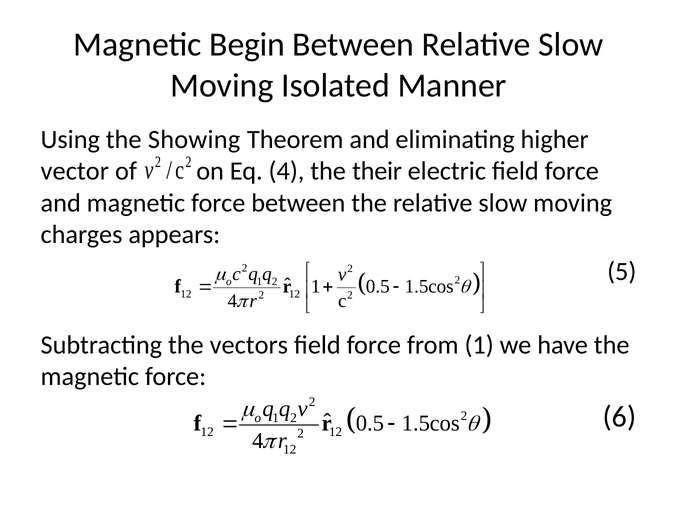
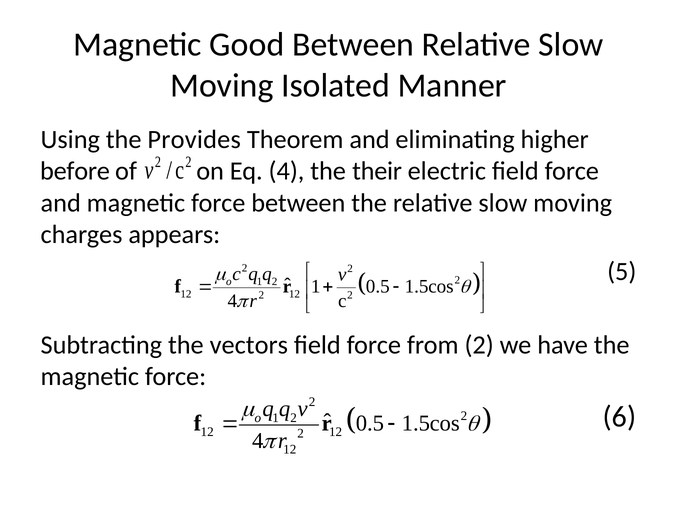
Begin: Begin -> Good (247, 45)
Showing: Showing -> Provides (194, 140)
vector: vector -> before (75, 171)
from 1: 1 -> 2 (479, 345)
